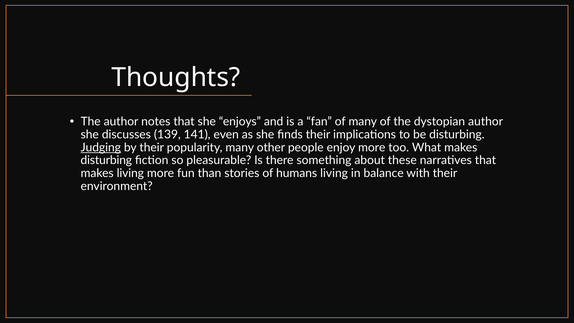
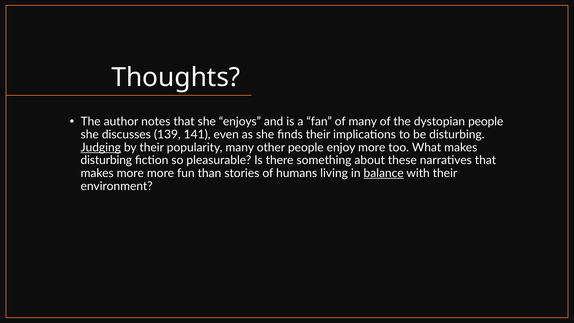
dystopian author: author -> people (486, 122)
makes living: living -> more (130, 173)
balance underline: none -> present (384, 173)
